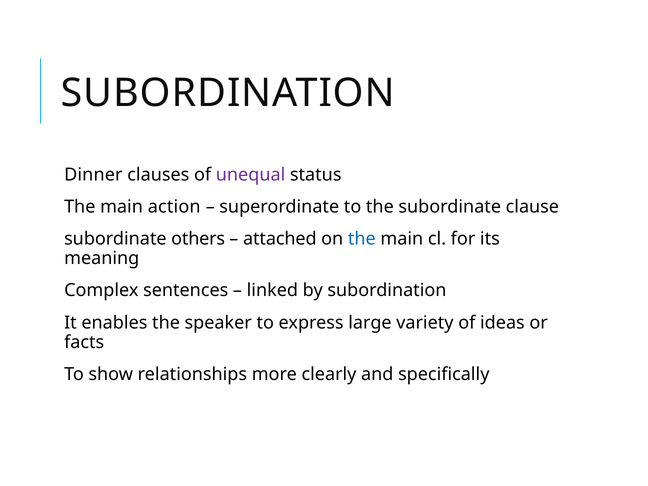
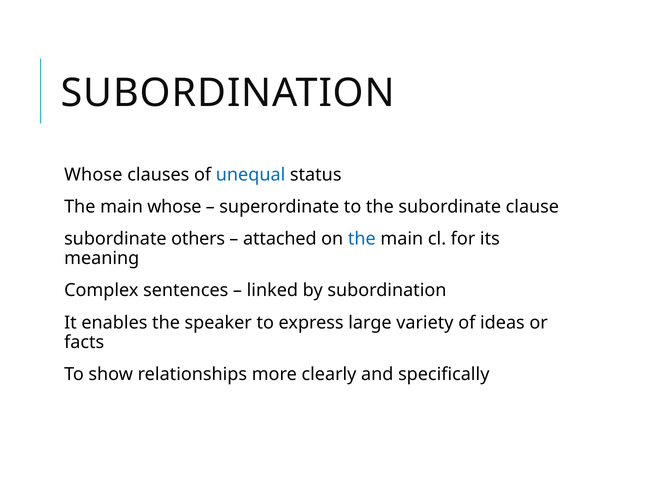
Dinner: Dinner -> Whose (93, 175)
unequal colour: purple -> blue (251, 175)
main action: action -> whose (174, 207)
